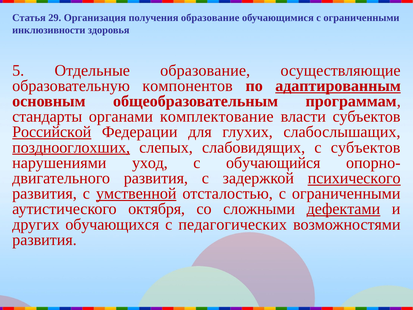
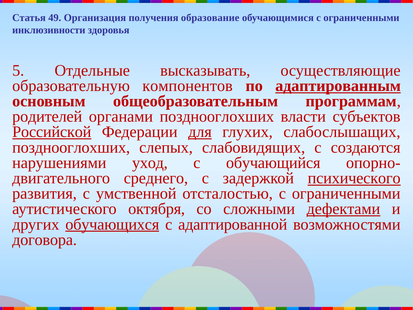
29: 29 -> 49 (55, 18)
Отдельные образование: образование -> высказывать (205, 70)
стандарты: стандарты -> родителей (47, 117)
органами комплектование: комплектование -> позднооглохших (217, 117)
для underline: none -> present (200, 132)
позднооглохших underline: present -> none (71, 147)
с субъектов: субъектов -> создаются (366, 147)
развития: развития -> среднего (156, 178)
умственной underline: present -> none (136, 193)
обучающихся underline: none -> present (112, 224)
педагогических: педагогических -> адаптированной (233, 224)
развития: развития -> договора (45, 240)
